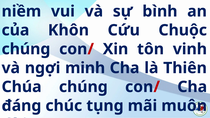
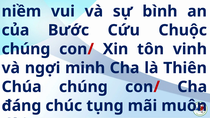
Khôn: Khôn -> Bước (69, 30)
